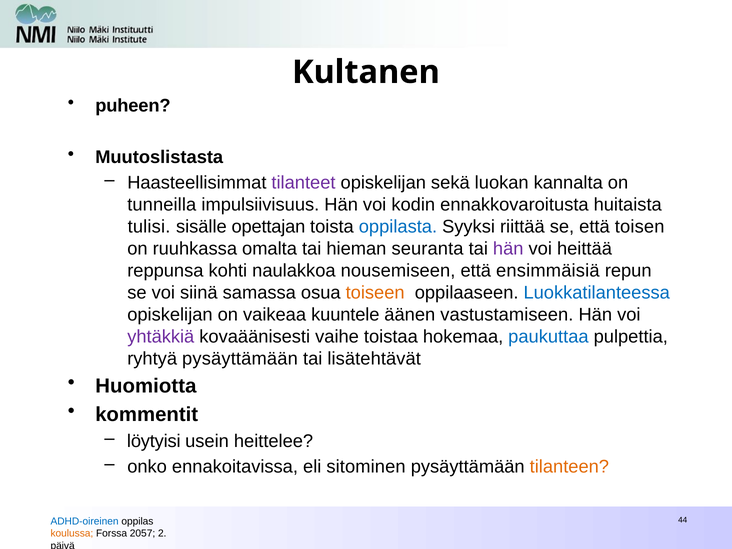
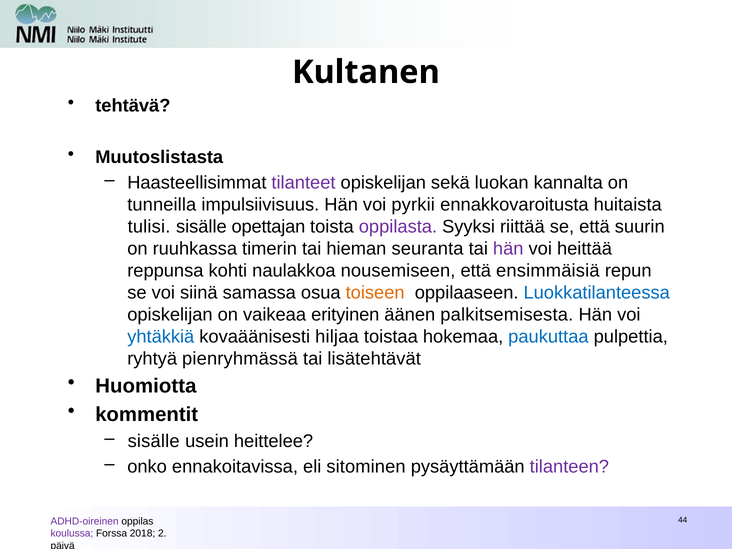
puheen: puheen -> tehtävä (133, 106)
kodin: kodin -> pyrkii (413, 205)
oppilasta colour: blue -> purple (398, 227)
toisen: toisen -> suurin (640, 227)
omalta: omalta -> timerin (270, 249)
kuuntele: kuuntele -> erityinen (345, 315)
vastustamiseen: vastustamiseen -> palkitsemisesta (507, 315)
yhtäkkiä colour: purple -> blue (161, 337)
vaihe: vaihe -> hiljaa (337, 337)
ryhtyä pysäyttämään: pysäyttämään -> pienryhmässä (240, 358)
löytyisi: löytyisi -> sisälle (154, 441)
tilanteen colour: orange -> purple (569, 467)
ADHD-oireinen colour: blue -> purple (85, 521)
koulussa colour: orange -> purple (72, 534)
2057: 2057 -> 2018 (143, 534)
